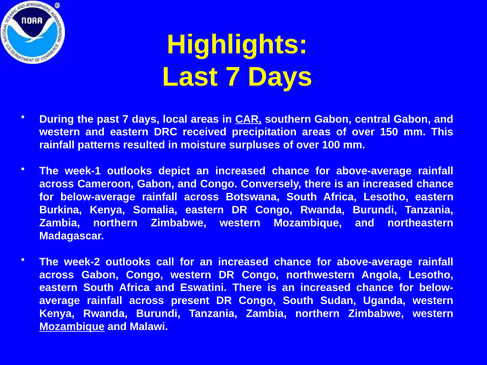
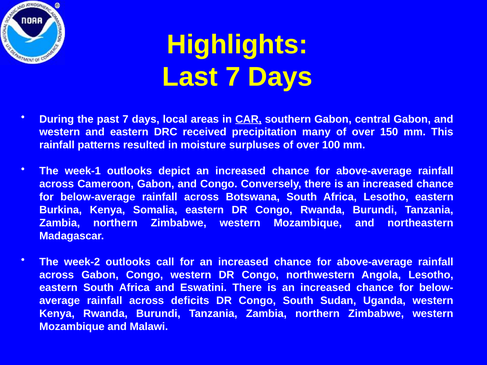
precipitation areas: areas -> many (316, 132)
present: present -> deficits (190, 301)
Mozambique underline: present -> none (72, 327)
